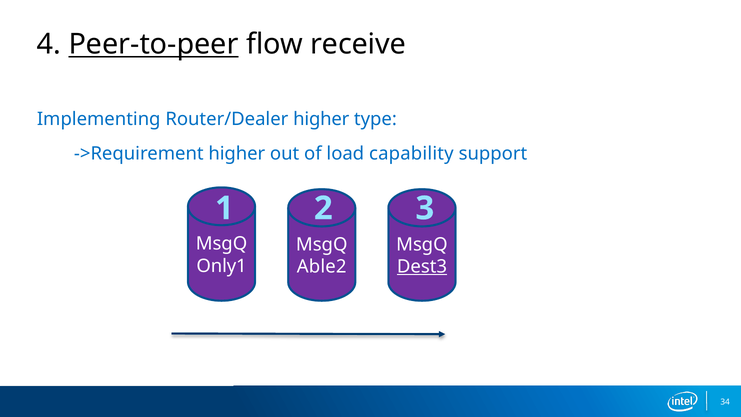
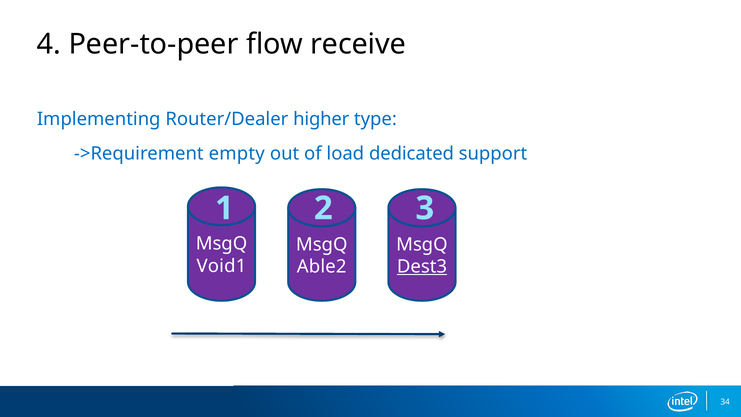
Peer-to-peer underline: present -> none (154, 44)
->Requirement higher: higher -> empty (237, 154)
capability: capability -> dedicated (412, 154)
Only1: Only1 -> Void1 (221, 266)
